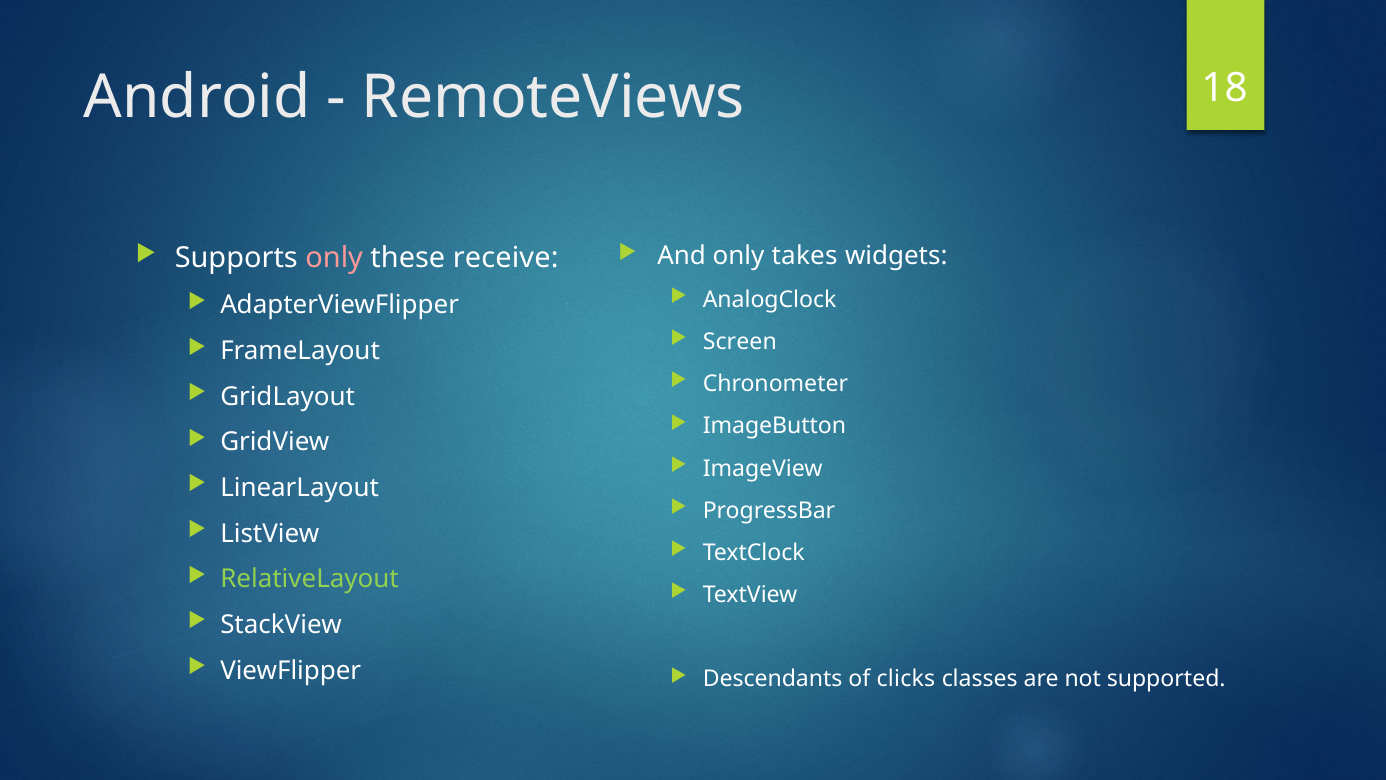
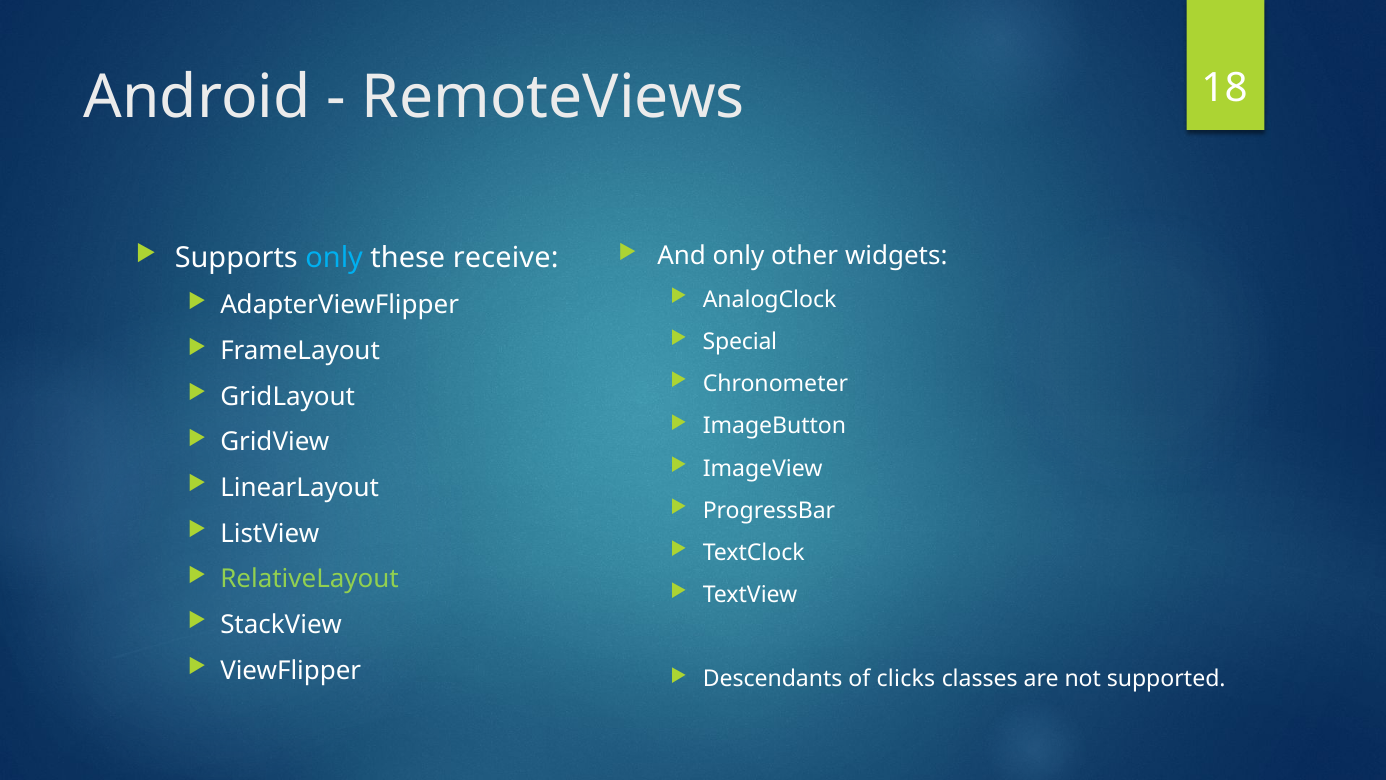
takes: takes -> other (805, 256)
only colour: pink -> light blue (334, 258)
Screen: Screen -> Special (740, 342)
